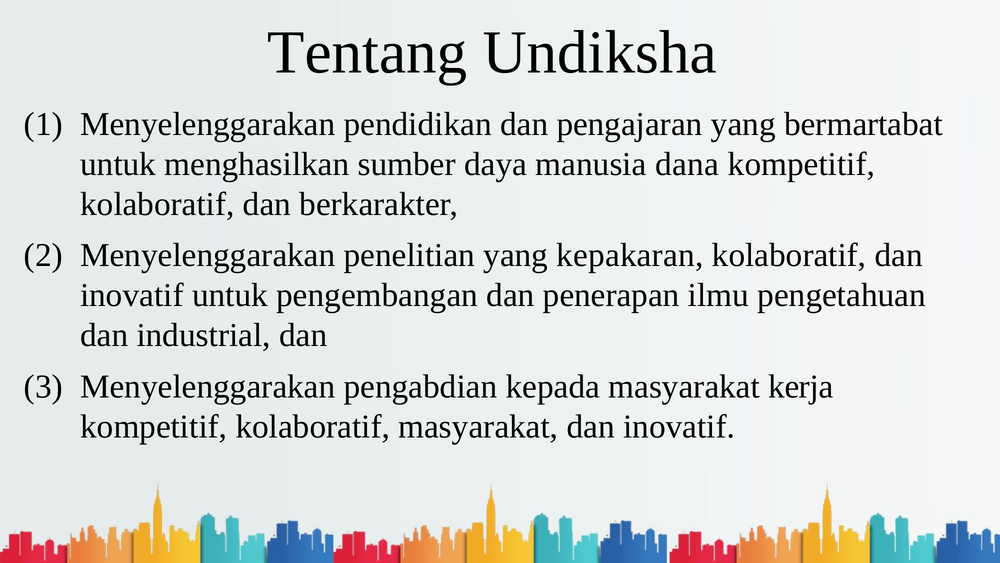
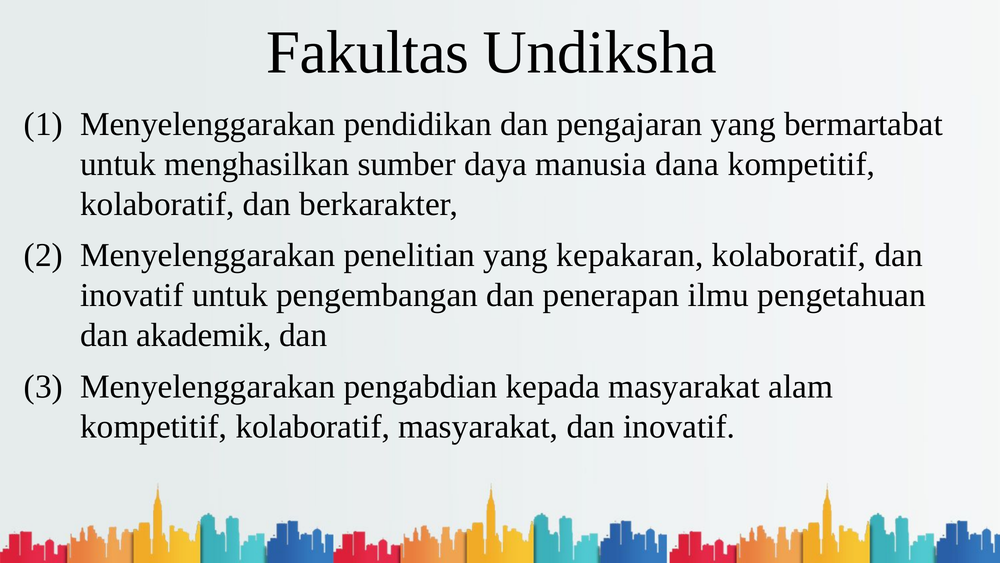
Tentang: Tentang -> Fakultas (368, 53)
industrial: industrial -> akademik (204, 335)
kerja: kerja -> alam (801, 386)
